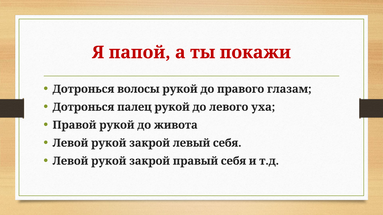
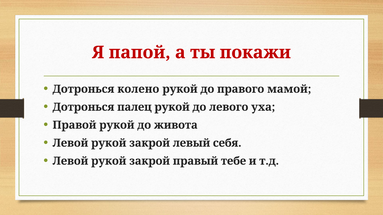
волосы: волосы -> колено (138, 89)
глазам: глазам -> мамой (289, 89)
правый себя: себя -> тебе (234, 161)
